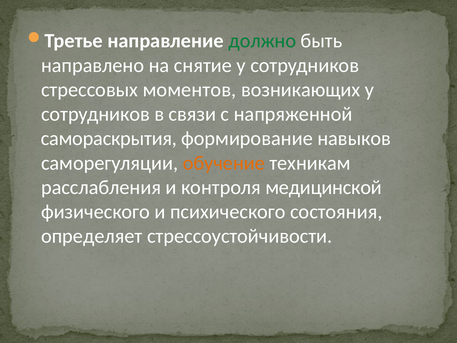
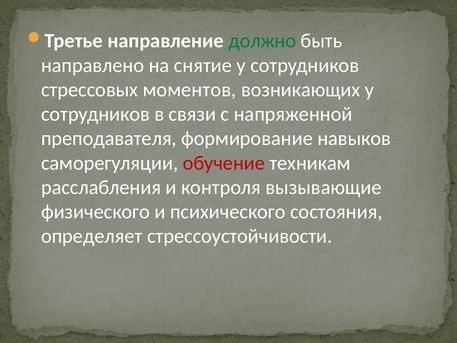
самораскрытия: самораскрытия -> преподавателя (109, 138)
обучение colour: orange -> red (224, 163)
медицинской: медицинской -> вызывающие (324, 187)
